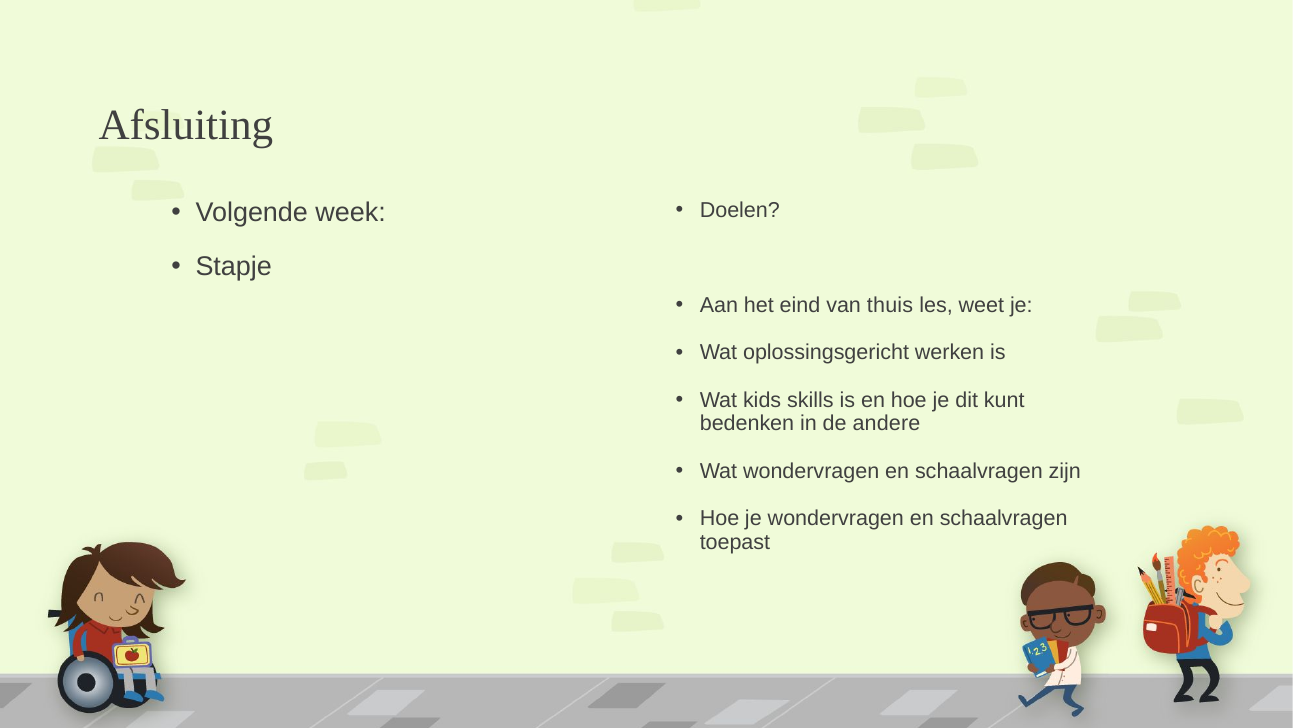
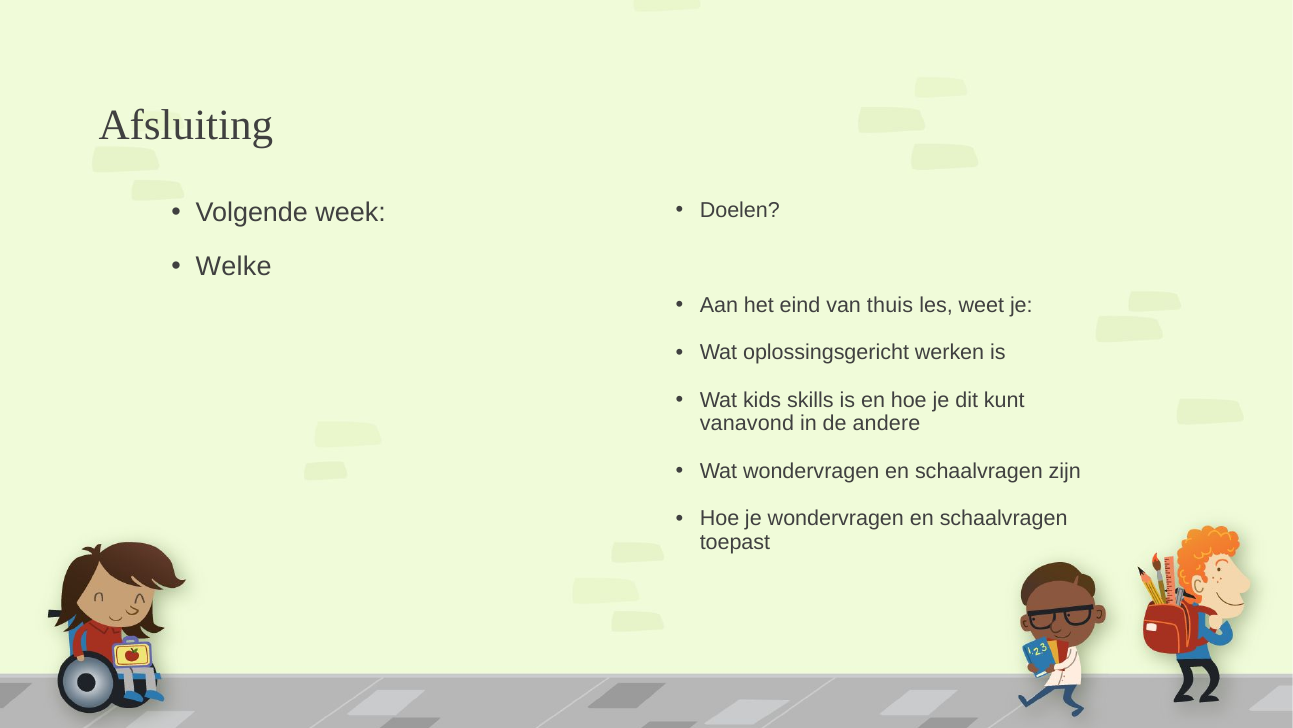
Stapje: Stapje -> Welke (234, 266)
bedenken: bedenken -> vanavond (747, 423)
